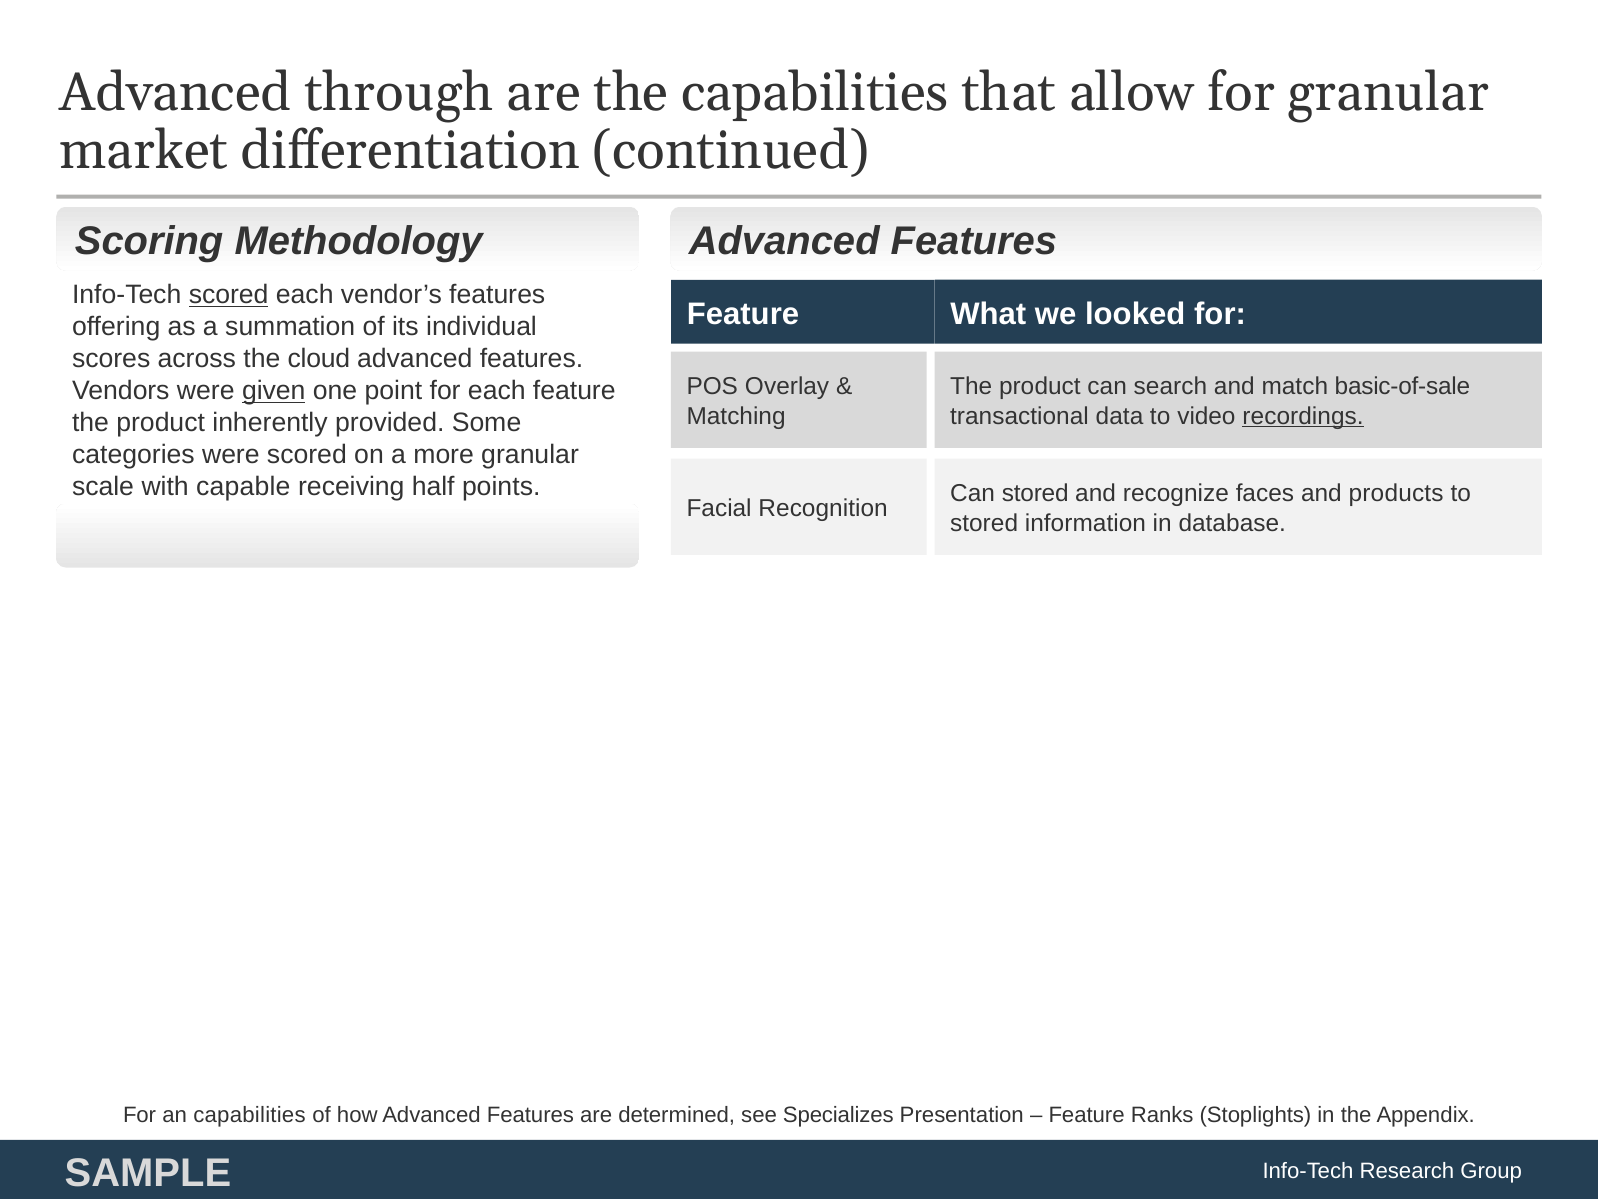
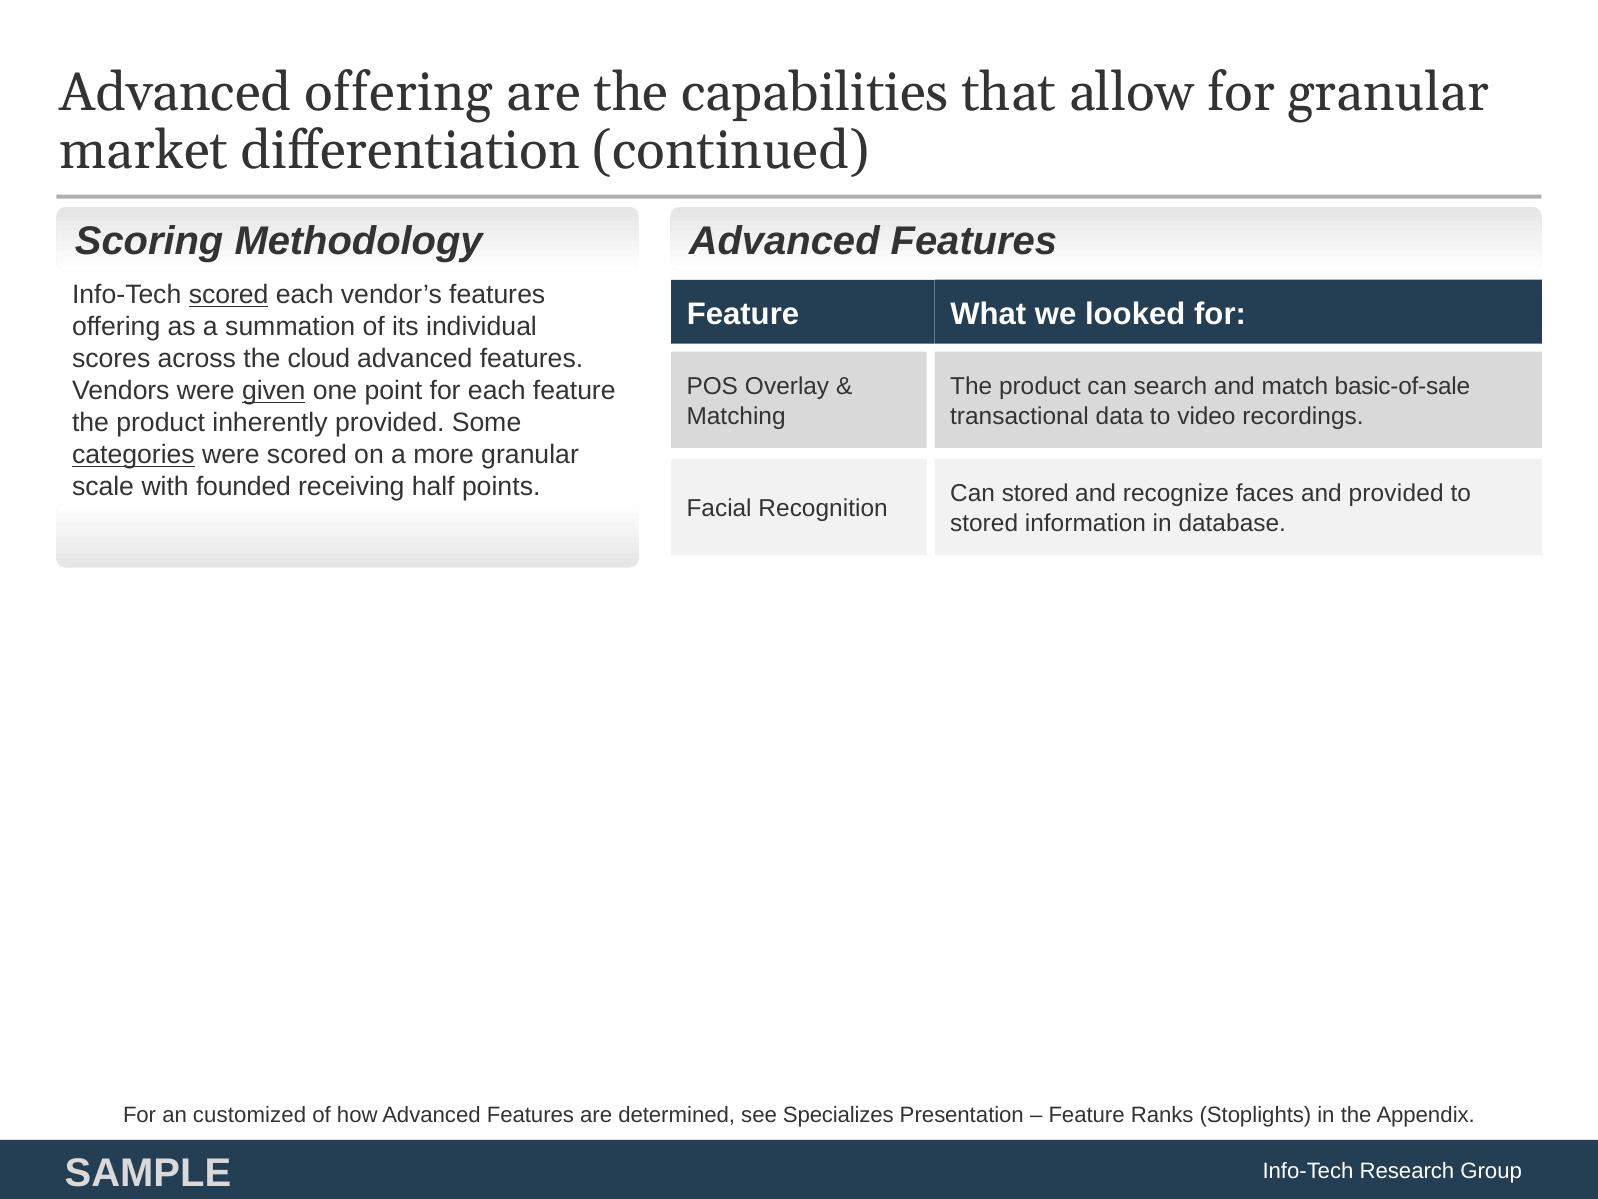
Advanced through: through -> offering (399, 93)
recordings underline: present -> none (1303, 416)
categories underline: none -> present (133, 455)
capable: capable -> founded (243, 487)
and products: products -> provided (1396, 494)
an capabilities: capabilities -> customized (250, 1114)
